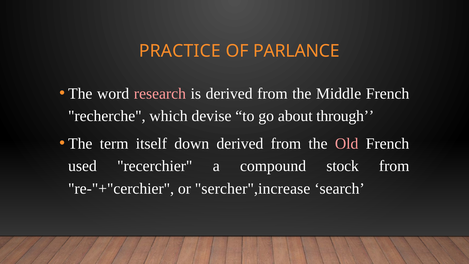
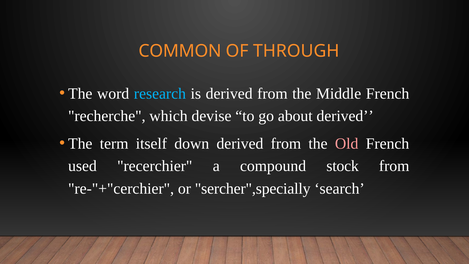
PRACTICE: PRACTICE -> COMMON (180, 51)
PARLANCE: PARLANCE -> THROUGH (296, 51)
research colour: pink -> light blue (160, 94)
about through: through -> derived (345, 116)
sercher",increase: sercher",increase -> sercher",specially (253, 189)
